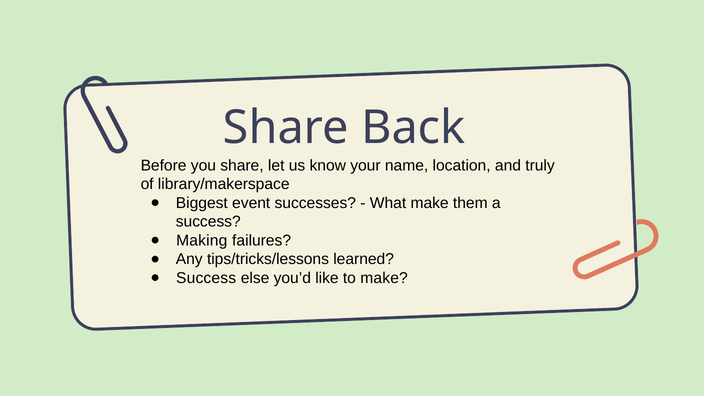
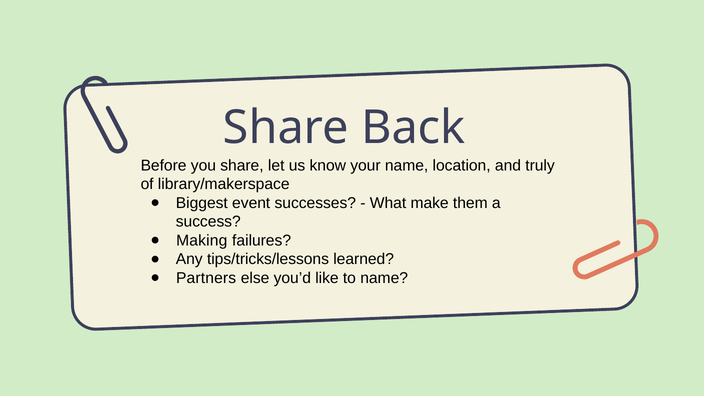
Success: Success -> Partners (206, 278)
to make: make -> name (384, 278)
